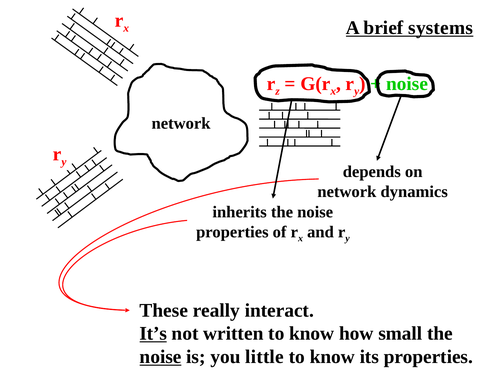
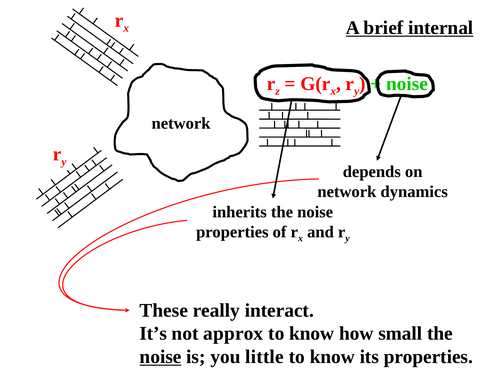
systems: systems -> internal (441, 28)
It’s underline: present -> none (153, 334)
written: written -> approx (233, 334)
